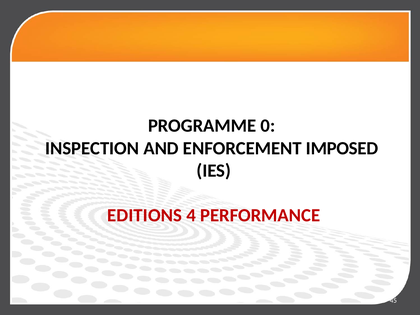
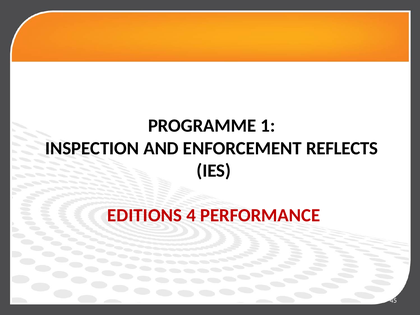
0: 0 -> 1 (268, 126)
IMPOSED: IMPOSED -> REFLECTS (342, 148)
